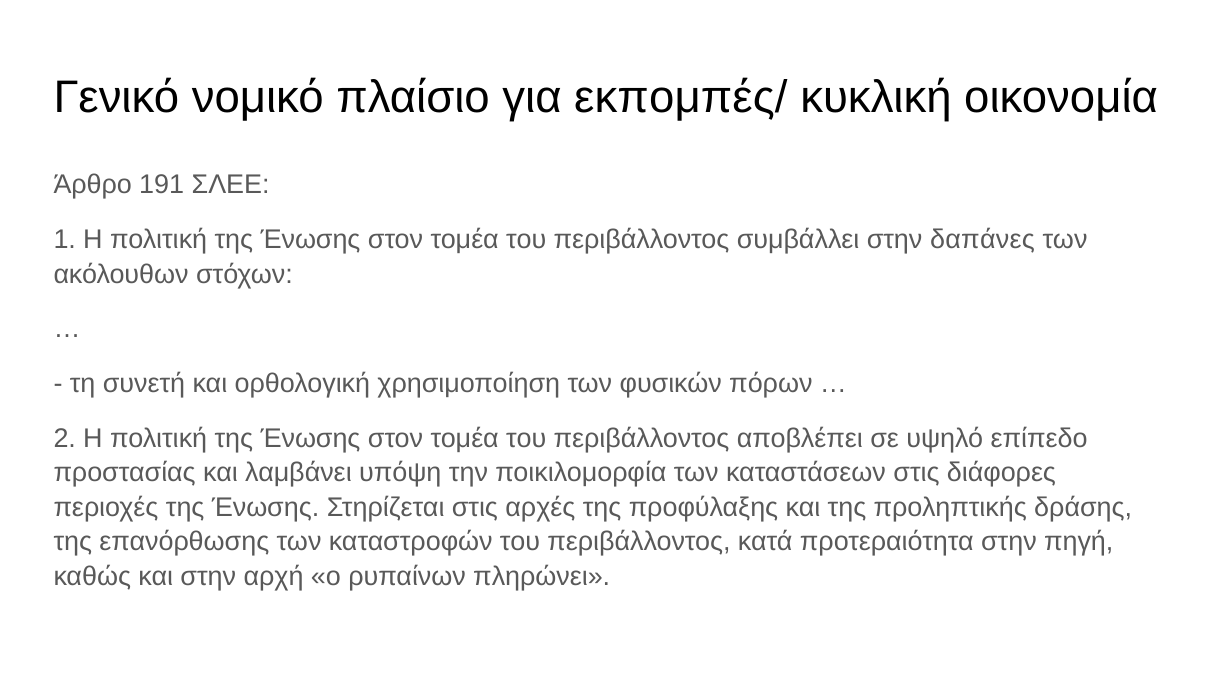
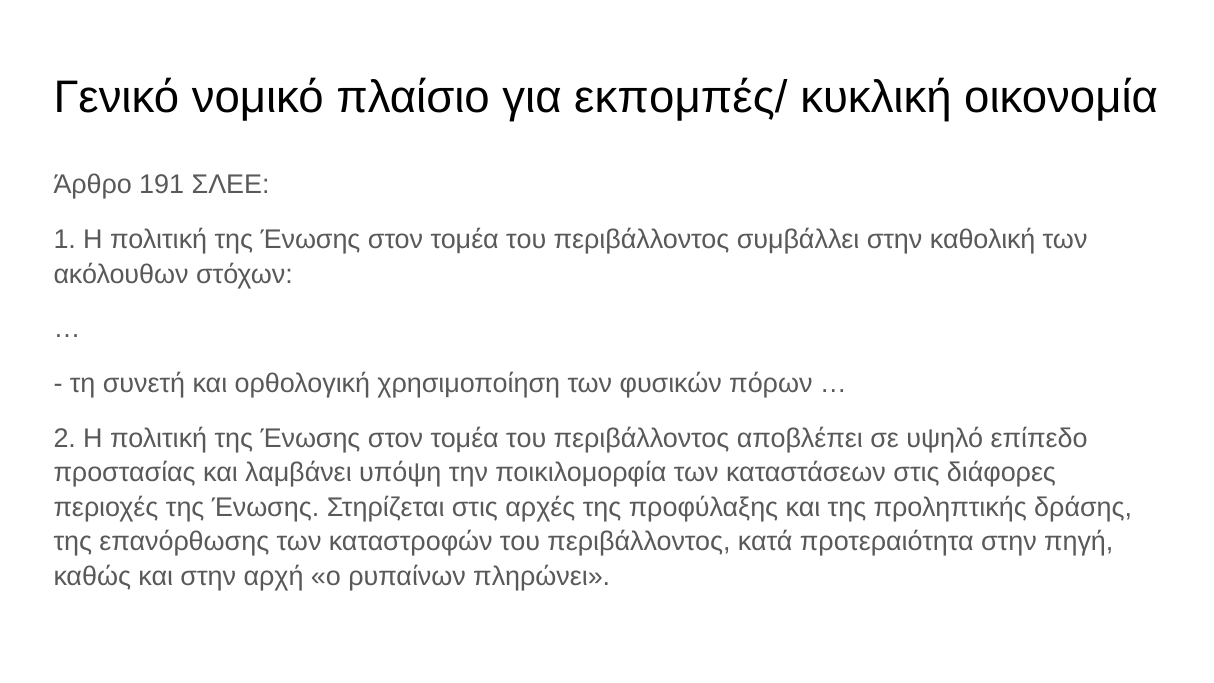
δαπάνες: δαπάνες -> καθολική (983, 240)
